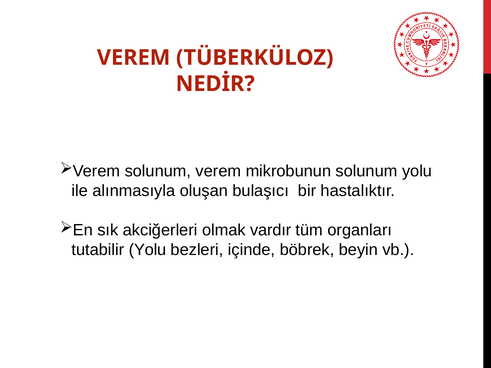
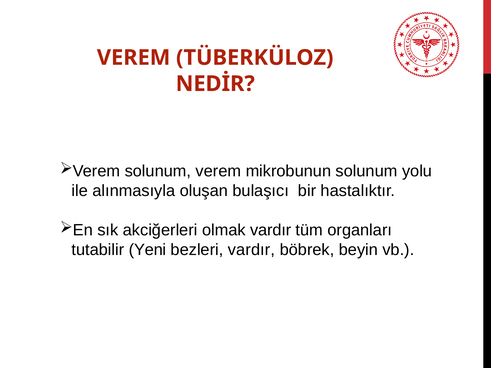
tutabilir Yolu: Yolu -> Yeni (148, 250)
bezleri içinde: içinde -> vardır (251, 250)
